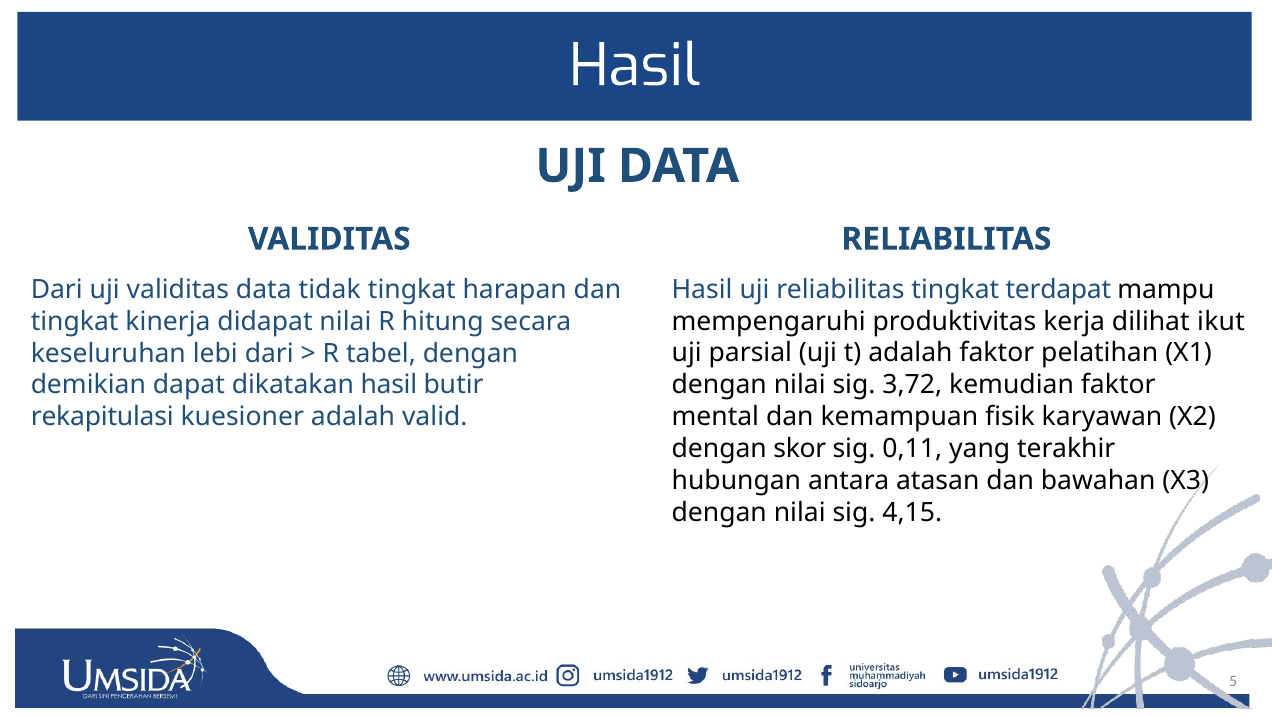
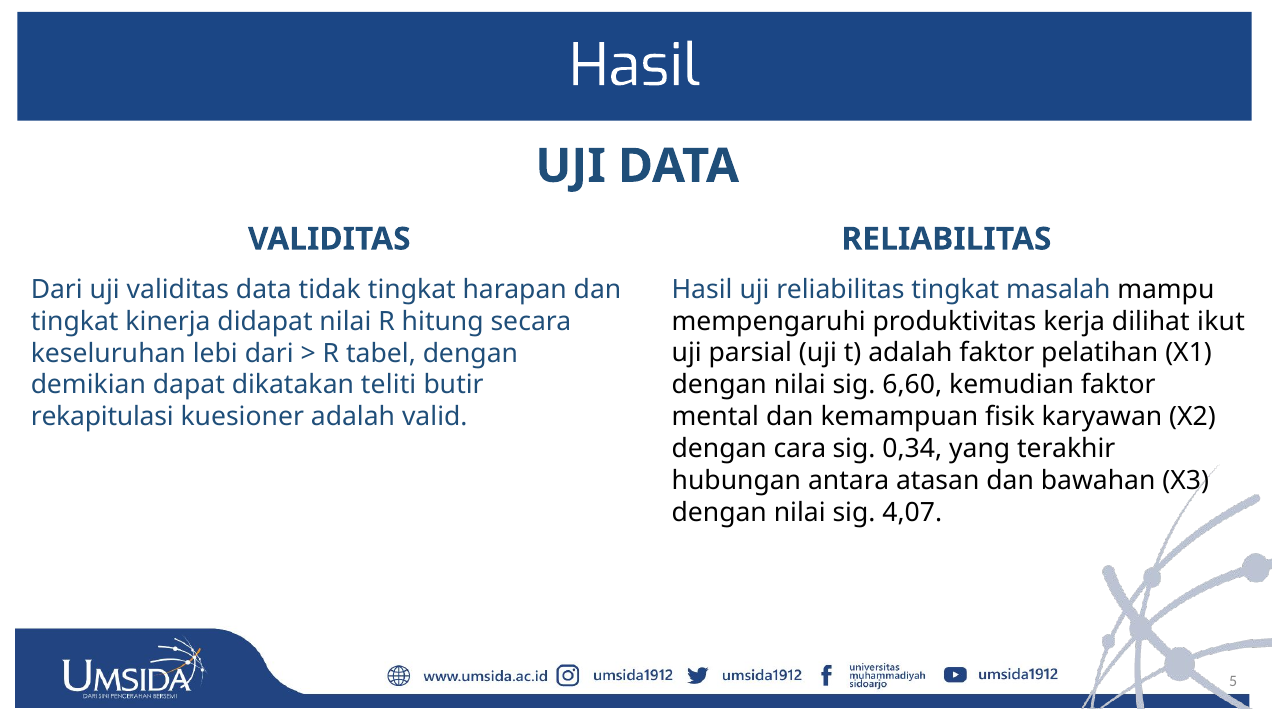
terdapat: terdapat -> masalah (1058, 289)
dikatakan hasil: hasil -> teliti (389, 385)
3,72: 3,72 -> 6,60 (912, 385)
skor: skor -> cara (800, 448)
0,11: 0,11 -> 0,34 (912, 448)
4,15: 4,15 -> 4,07 (912, 512)
